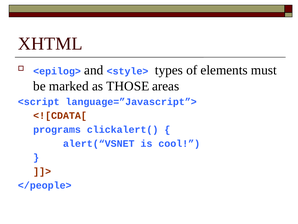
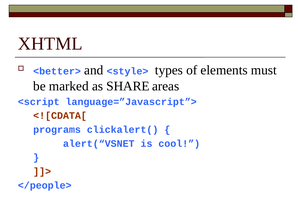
<epilog>: <epilog> -> <better> (57, 71)
THOSE: THOSE -> SHARE (128, 86)
